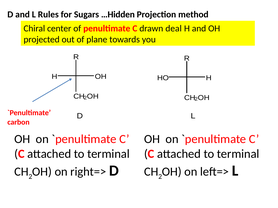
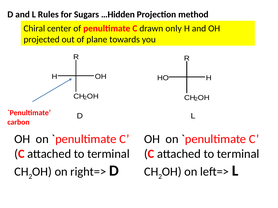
deal: deal -> only (174, 28)
